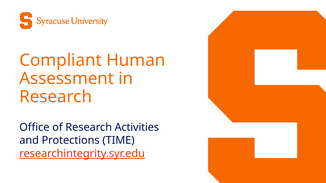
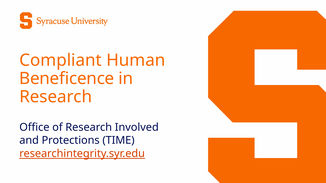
Assessment: Assessment -> Beneficence (67, 79)
Activities: Activities -> Involved (137, 128)
